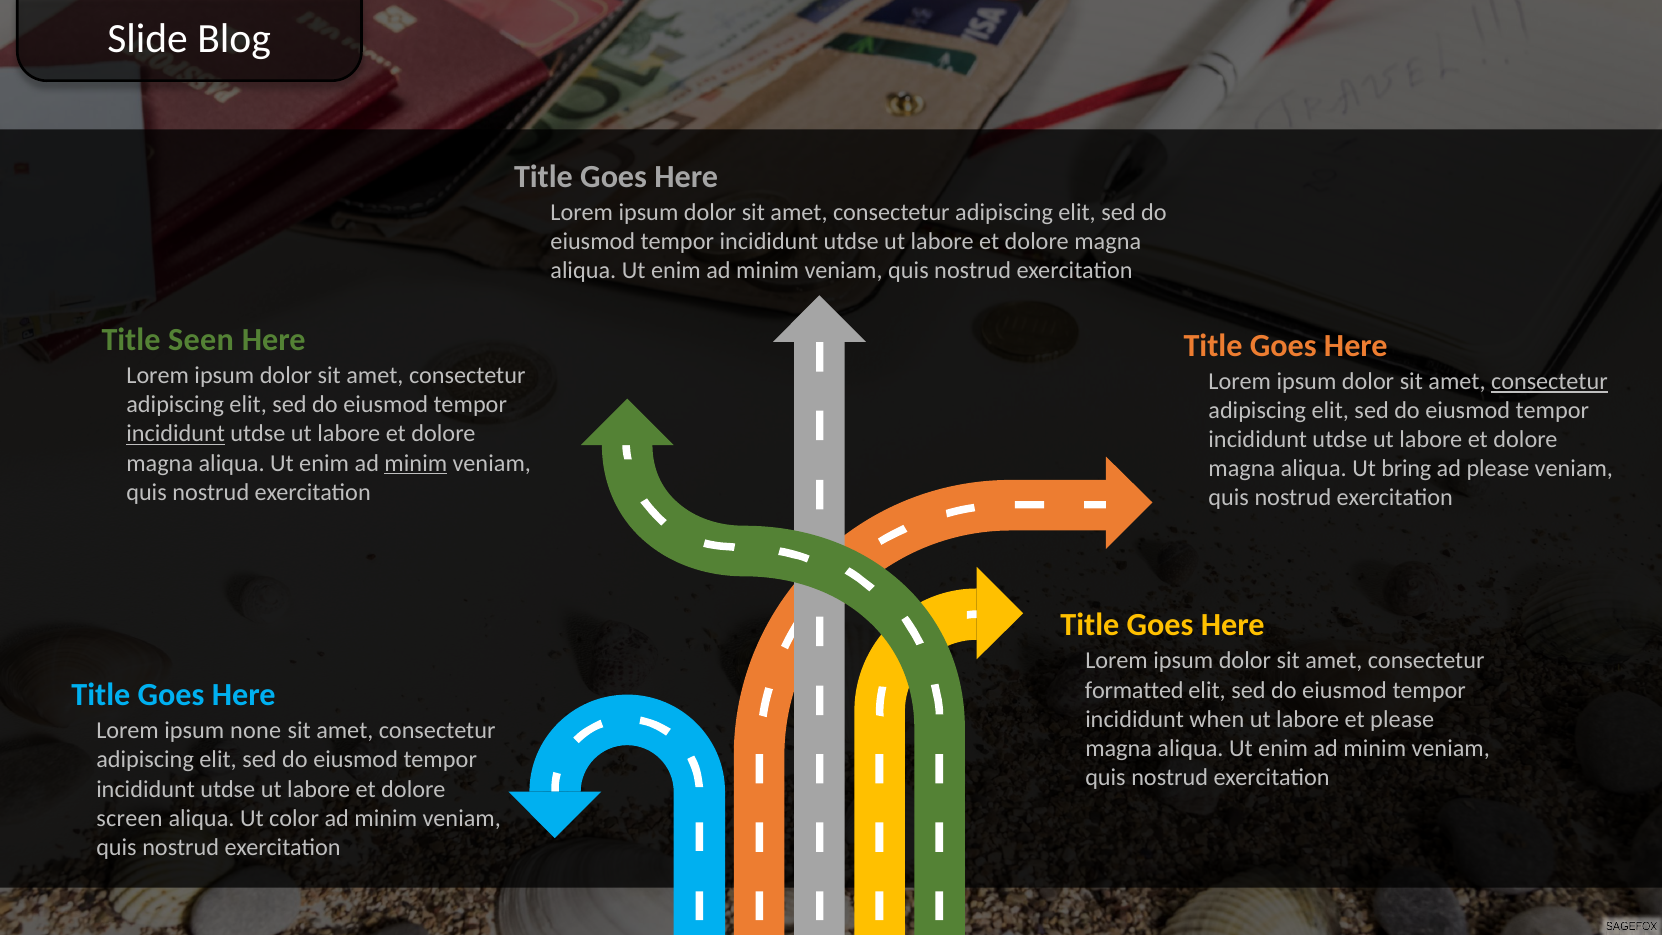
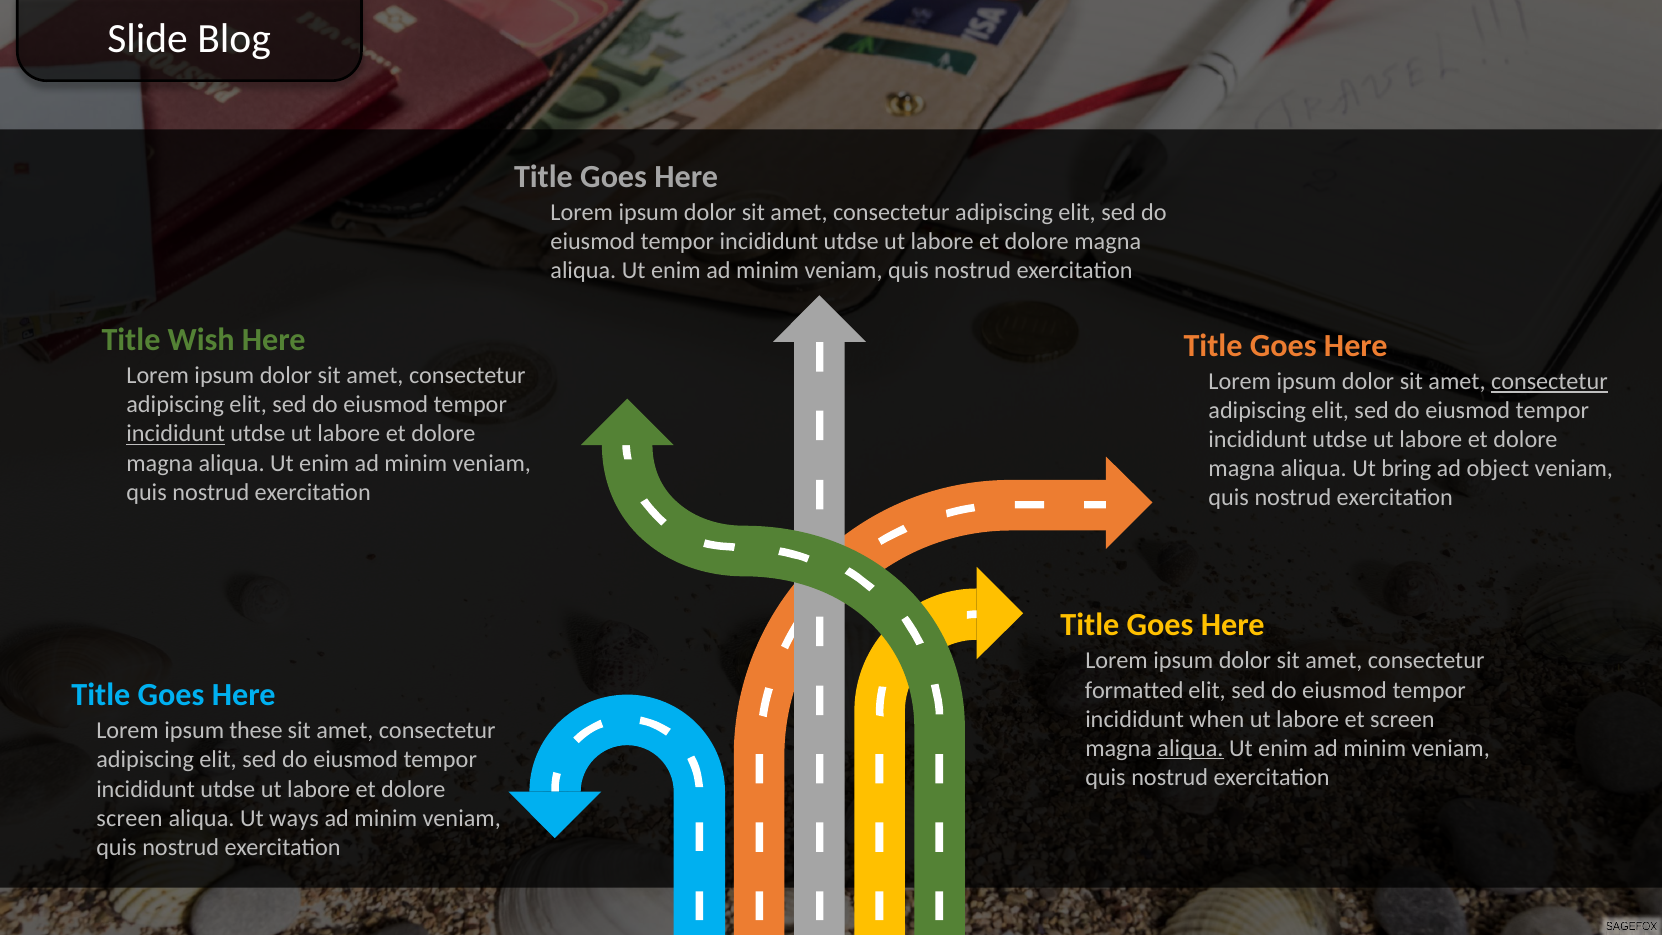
Seen: Seen -> Wish (201, 340)
minim underline: present -> none (416, 463)
ad please: please -> object (1498, 469)
et please: please -> screen (1402, 719)
none: none -> these (256, 731)
aliqua underline: none -> present (1191, 748)
color: color -> ways (294, 818)
